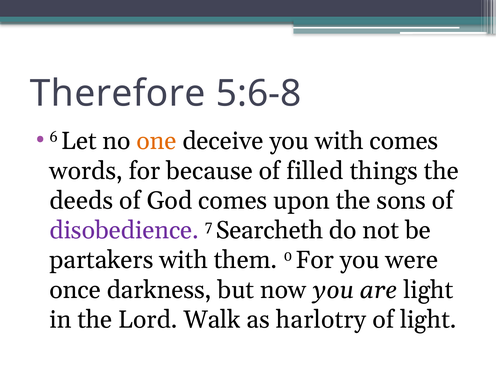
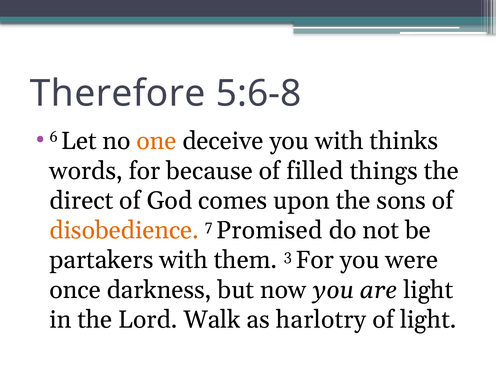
with comes: comes -> thinks (404, 141)
deeds: deeds -> direct (81, 201)
disobedience colour: purple -> orange (124, 230)
Searcheth: Searcheth -> Promised (269, 230)
0: 0 -> 3 (288, 256)
